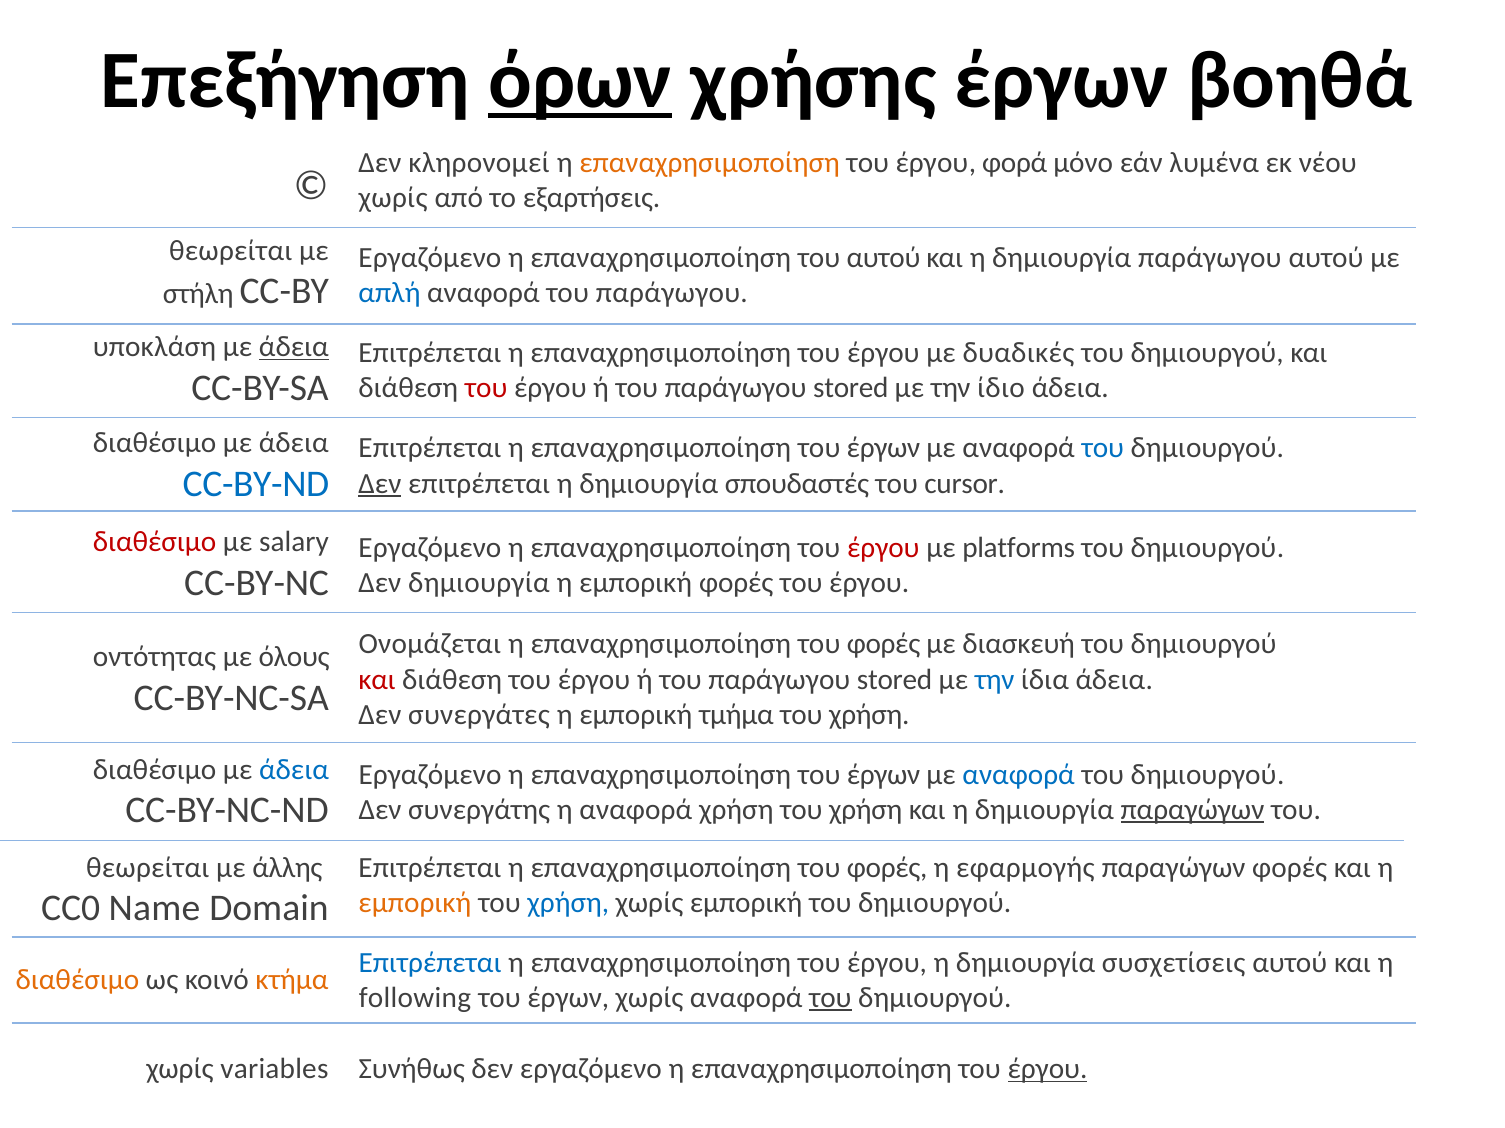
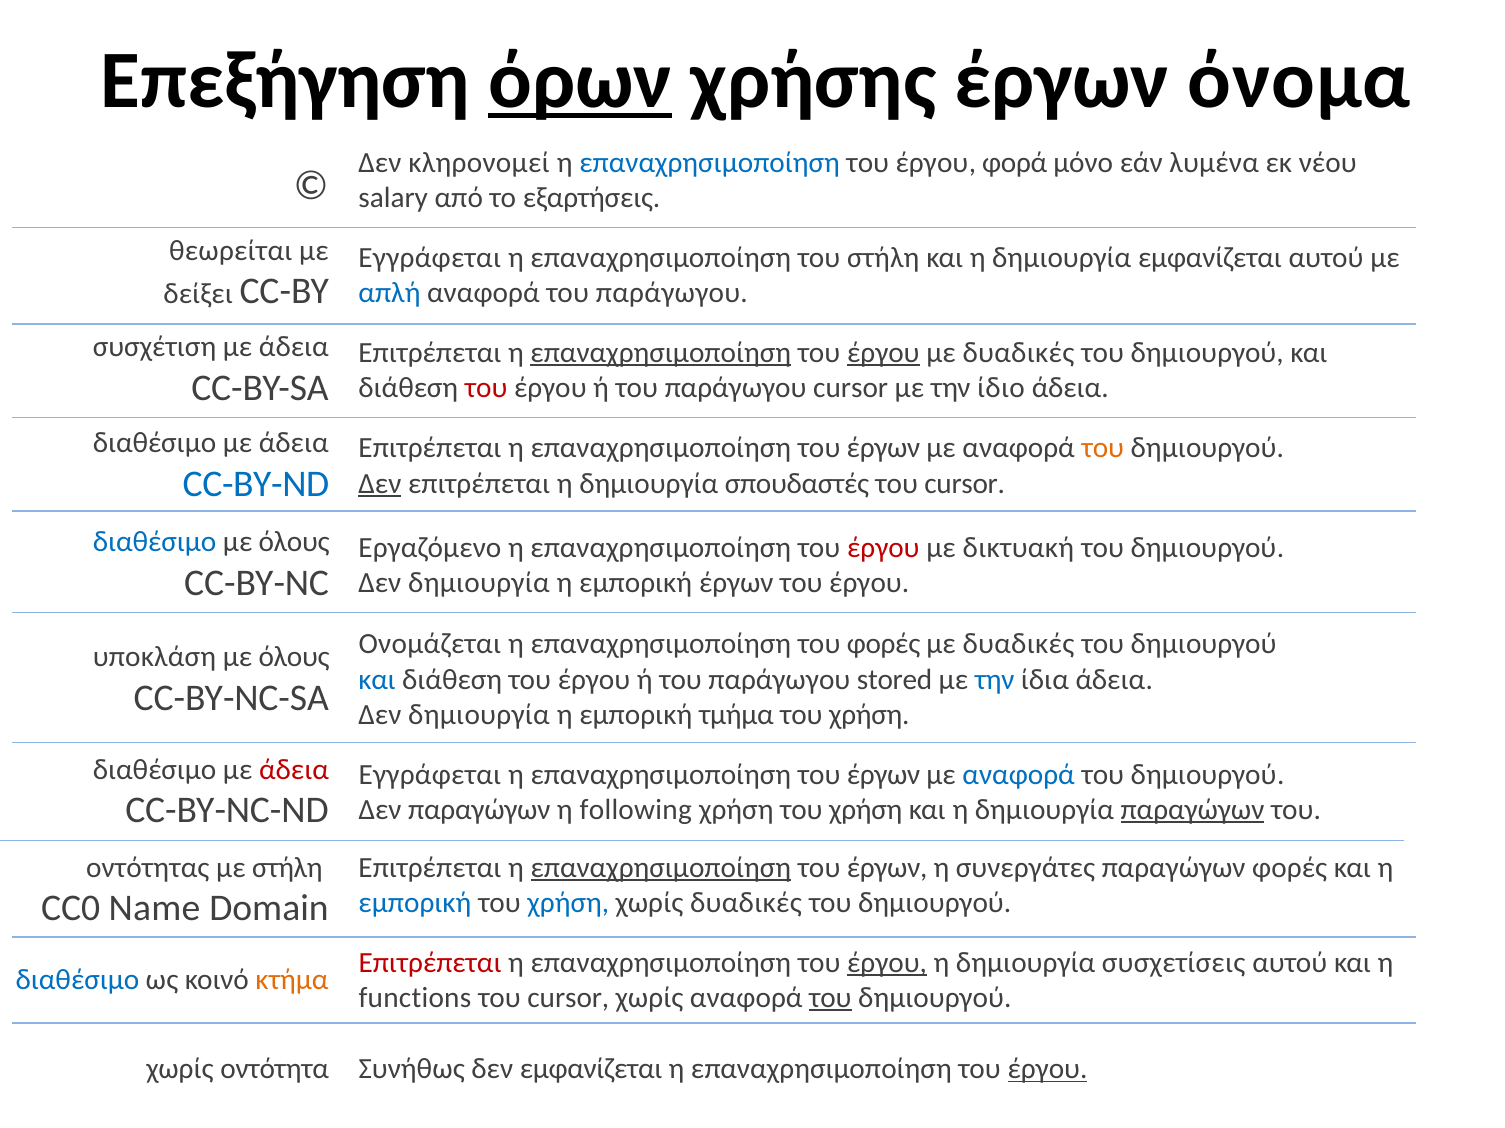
βοηθά: βοηθά -> όνομα (1299, 80)
επαναχρησιμοποίηση colour: orange -> blue (710, 162)
χωρίς: χωρίς -> salary (393, 198)
Εργαζόμενο: Εργαζόμενο -> Εγγράφεται (430, 258)
του αυτού: αυτού -> στήλη (883, 258)
δημιουργία παράγωγου: παράγωγου -> εμφανίζεται (1210, 258)
στήλη: στήλη -> δείξει (198, 294)
υποκλάση: υποκλάση -> συσχέτιση (155, 347)
άδεια underline: present -> none (294, 347)
επαναχρησιμοποίηση underline: none -> present (661, 353)
έργου underline: none -> present (883, 353)
stored: stored -> cursor (851, 388)
του colour: blue -> orange (1103, 449)
διαθέσιμο colour: red -> blue (155, 543)
salary: salary -> όλους (294, 543)
platforms: platforms -> δικτυακή (1018, 548)
εμπορική φορές: φορές -> έργων (736, 584)
διασκευή: διασκευή -> δυαδικές (1018, 645)
οντότητας: οντότητας -> υποκλάση (154, 657)
και colour: red -> blue (377, 680)
συνεργάτες: συνεργάτες -> δημιουργία (479, 715)
άδεια colour: blue -> red (294, 770)
Εργαζόμενο: Εργαζόμενο -> Εγγράφεται (430, 775)
Δεν συνεργάτης: συνεργάτης -> παραγώγων (479, 810)
η αναφορά: αναφορά -> following (636, 810)
θεωρείται: θεωρείται -> οντότητας (148, 868)
με άλλης: άλλης -> στήλη (287, 868)
επαναχρησιμοποίηση underline: none -> present (661, 868)
φορές: φορές -> έργων (887, 868)
εφαρμογής: εφαρμογής -> συνεργάτες (1026, 868)
εμπορική colour: orange -> blue (415, 903)
χωρίς εμπορική: εμπορική -> δυαδικές (746, 903)
Επιτρέπεται colour: blue -> red (430, 963)
έργου underline: none -> present (887, 963)
διαθέσιμο colour: orange -> blue (77, 980)
following: following -> functions (415, 998)
έργων: έργων -> cursor (568, 998)
variables: variables -> οντότητα (275, 1070)
δεν εργαζόμενο: εργαζόμενο -> εμφανίζεται (591, 1070)
